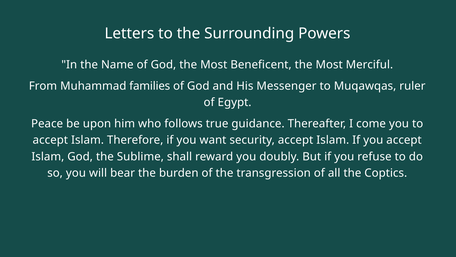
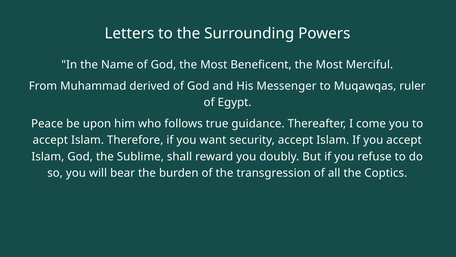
families: families -> derived (150, 86)
